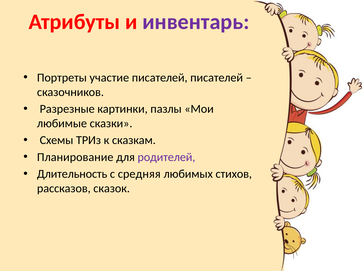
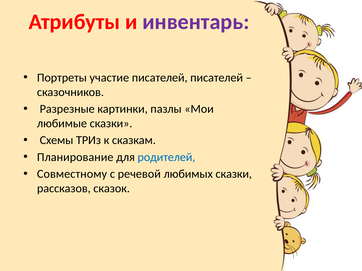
родителей colour: purple -> blue (166, 157)
Длительность: Длительность -> Совместному (72, 174)
средняя: средняя -> речевой (139, 174)
любимых стихов: стихов -> сказки (234, 174)
